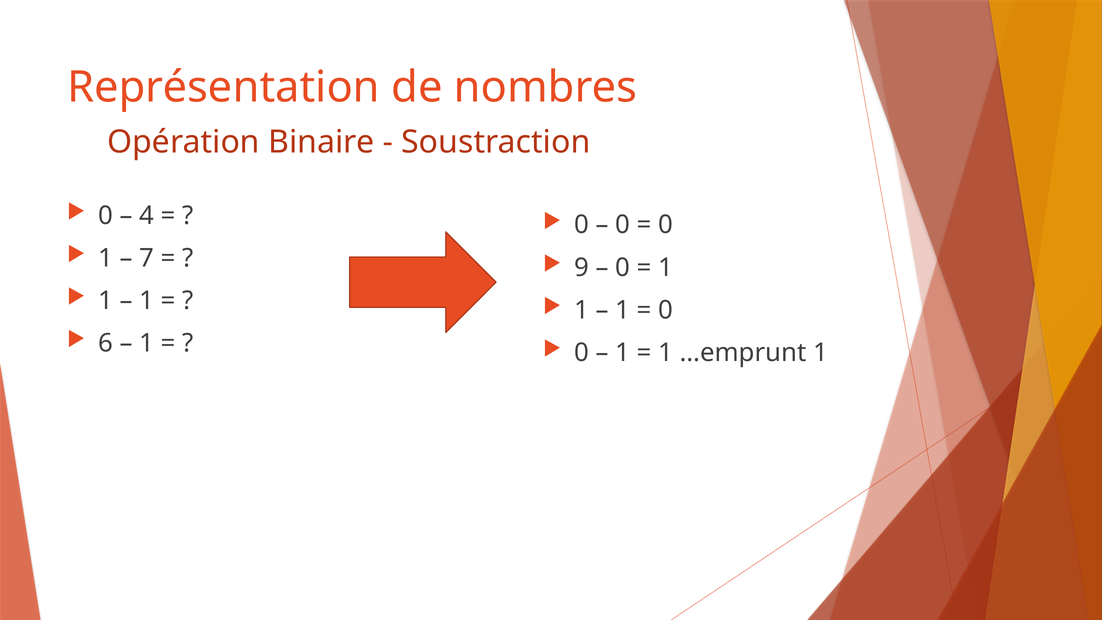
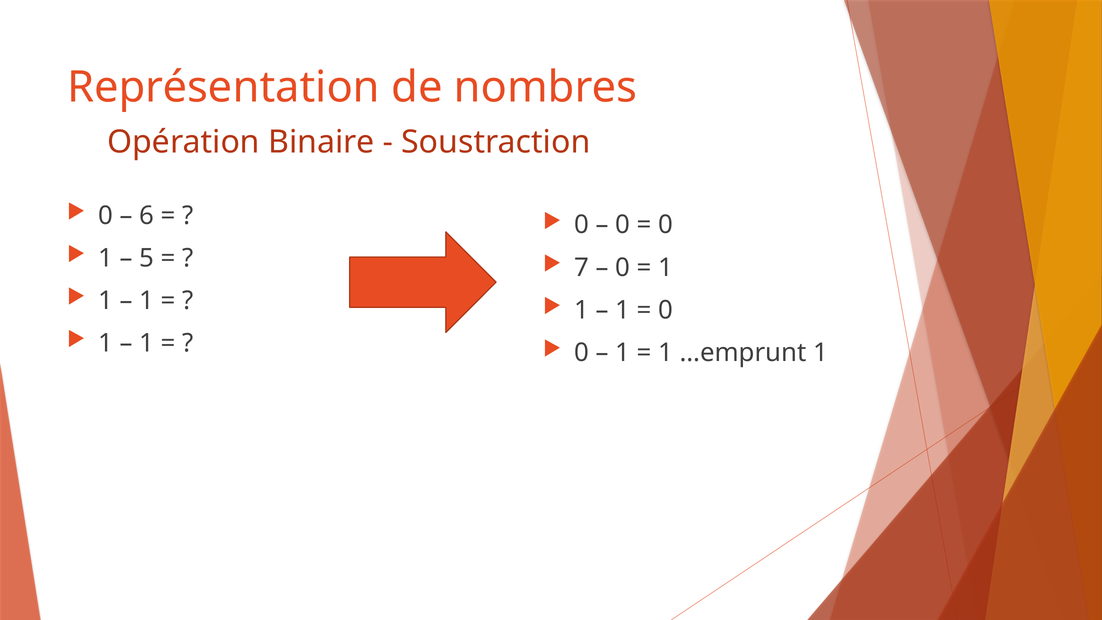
4: 4 -> 6 (147, 216)
7: 7 -> 5 (147, 258)
9: 9 -> 7 (581, 267)
6: 6 -> 1 (105, 343)
